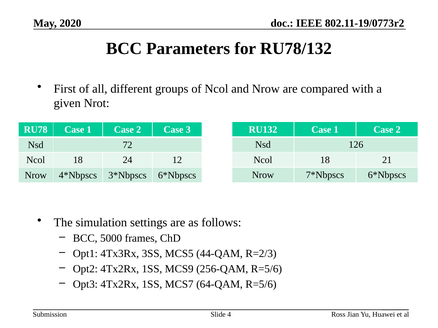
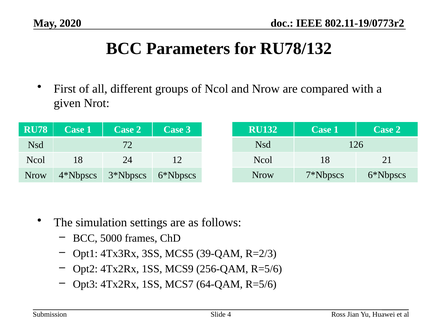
44-QAM: 44-QAM -> 39-QAM (219, 254)
